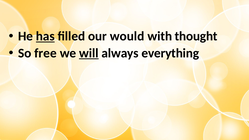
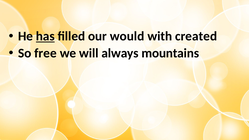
thought: thought -> created (196, 36)
will underline: present -> none (89, 53)
everything: everything -> mountains (170, 53)
